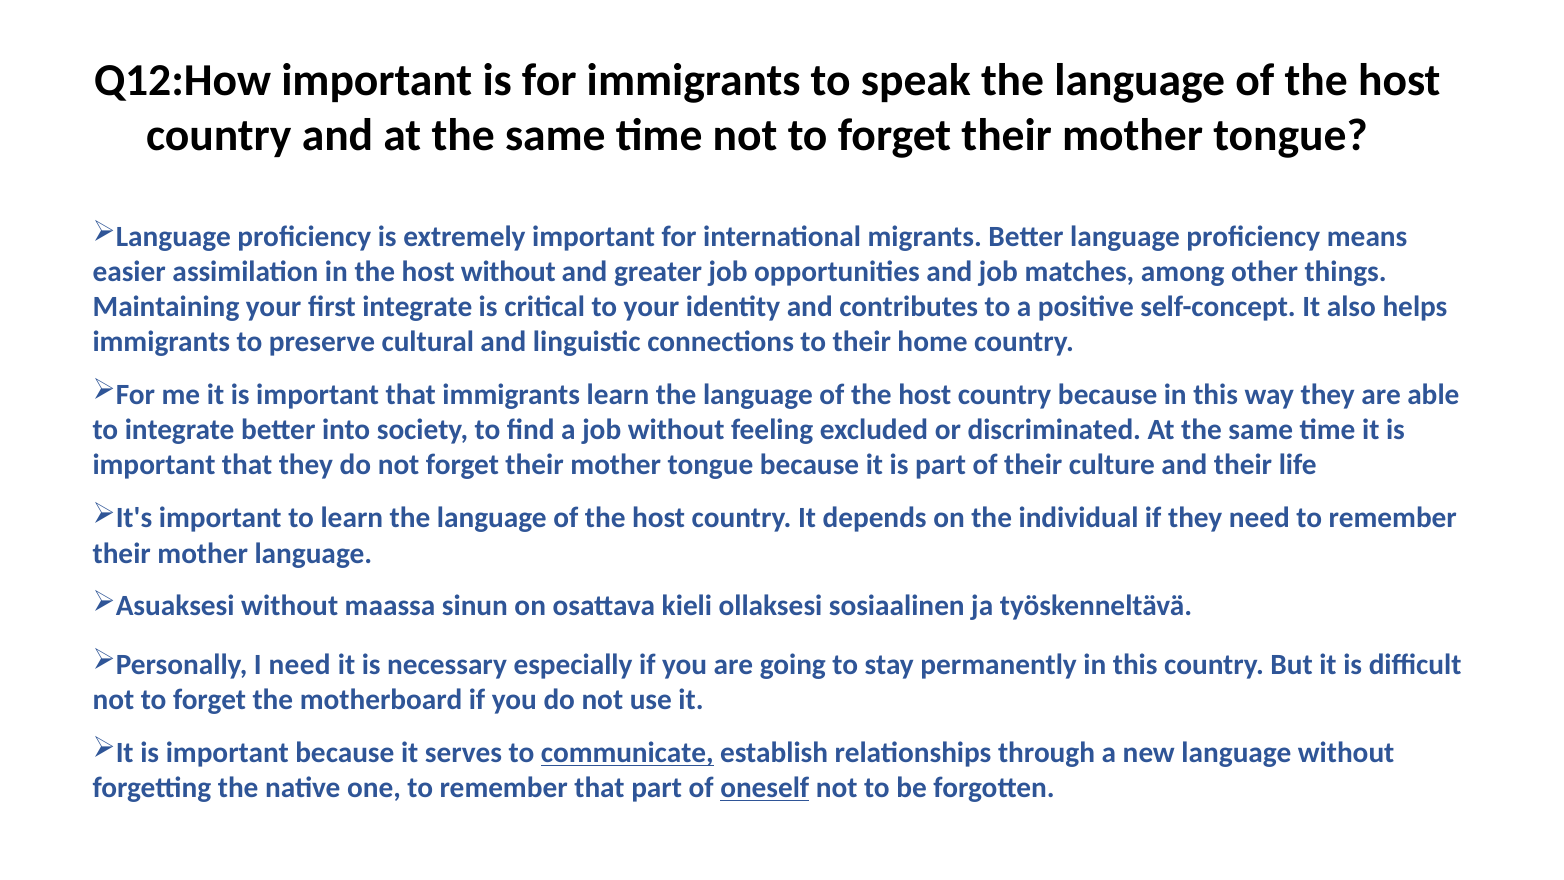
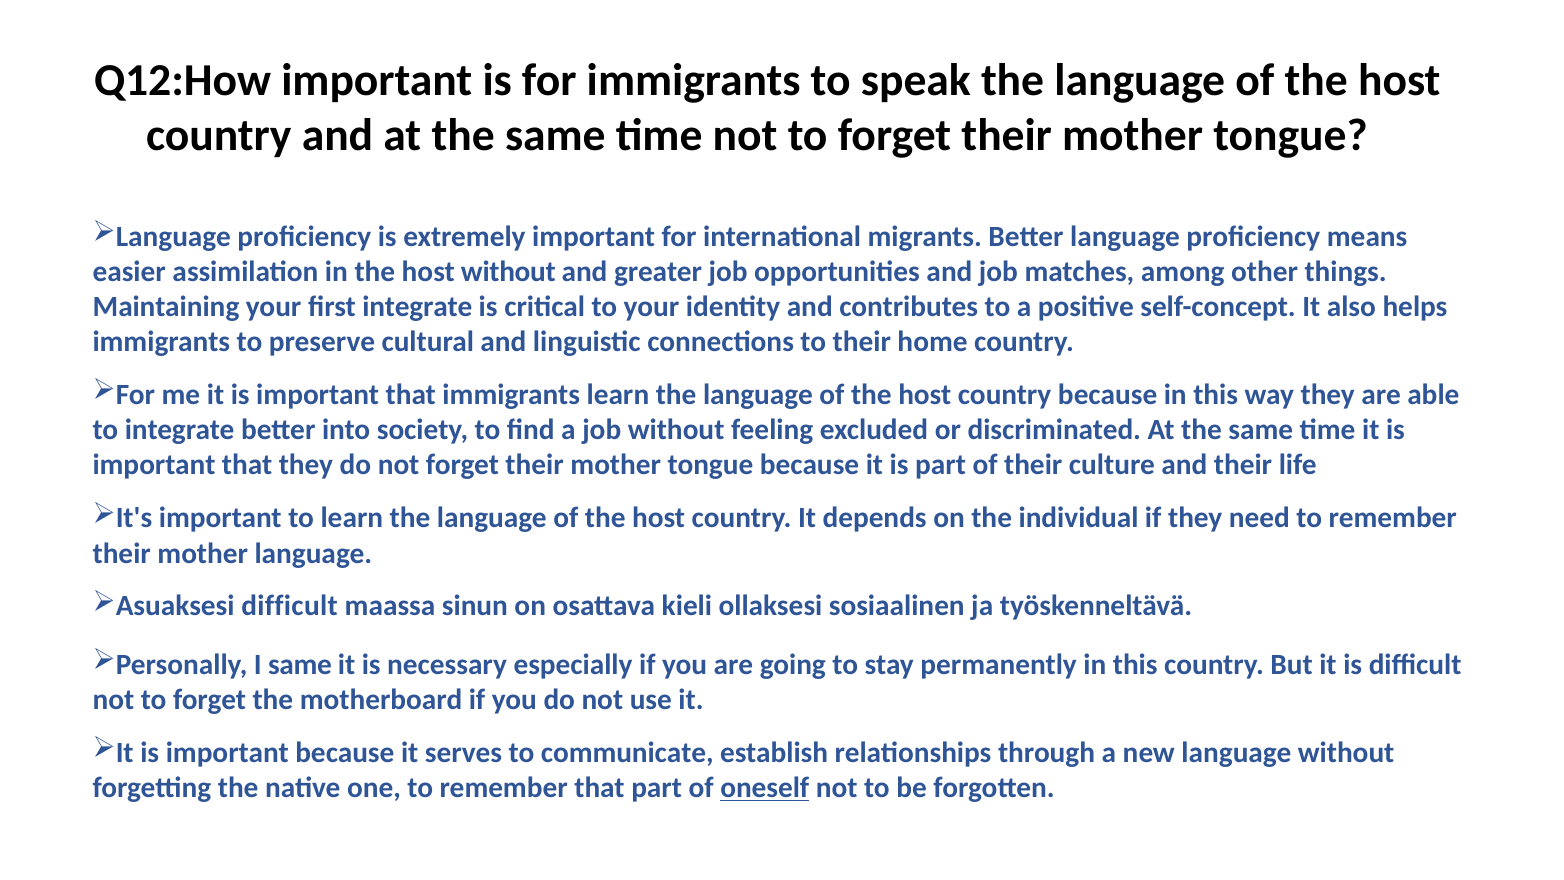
Asuaksesi without: without -> difficult (290, 606)
I need: need -> same (300, 665)
communicate underline: present -> none (627, 753)
